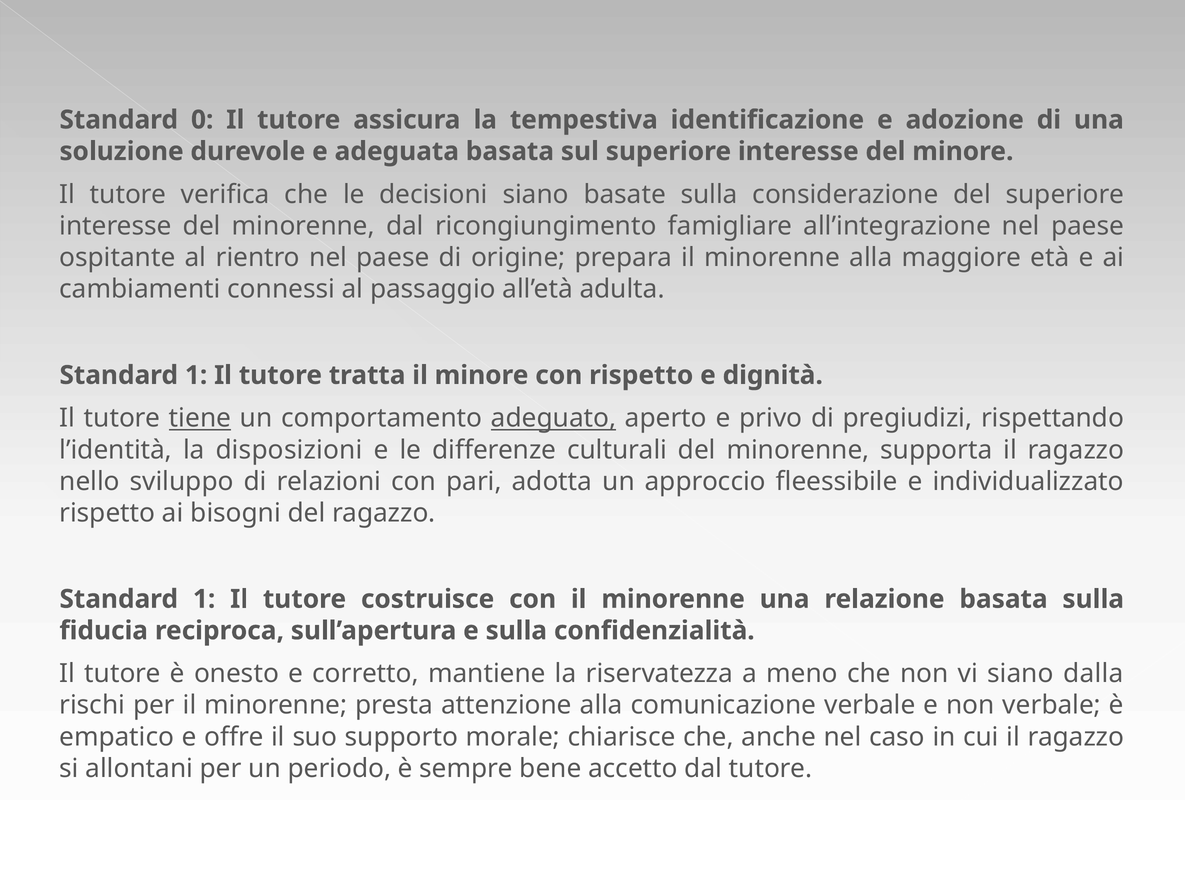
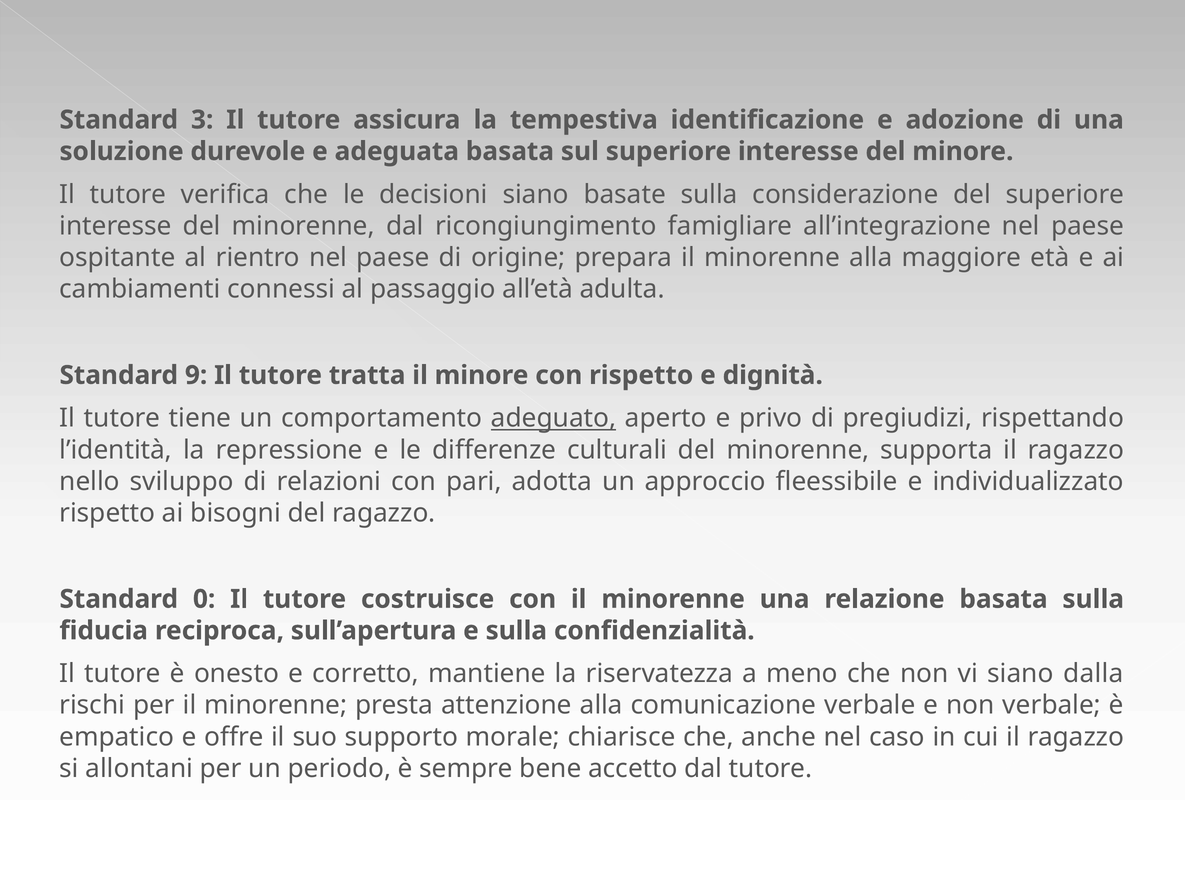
0: 0 -> 3 (202, 120)
1: 1 -> 9 (196, 375)
tiene underline: present -> none (200, 418)
disposizioni: disposizioni -> repressione (289, 450)
1: 1 -> 0 (204, 599)
